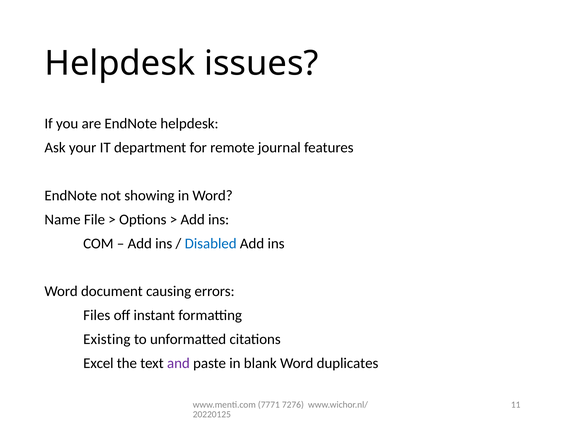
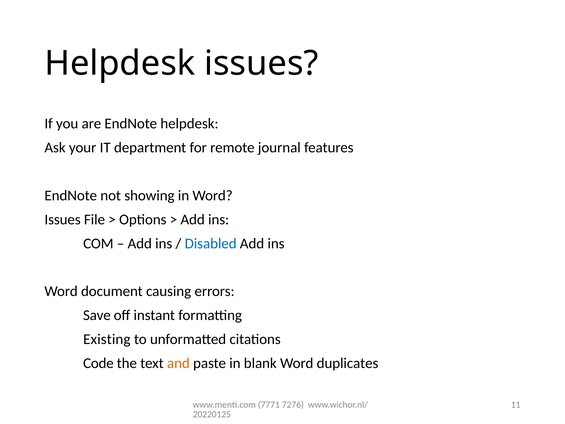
Name: Name -> Issues (63, 219)
Files: Files -> Save (97, 315)
Excel: Excel -> Code (98, 363)
and colour: purple -> orange (178, 363)
